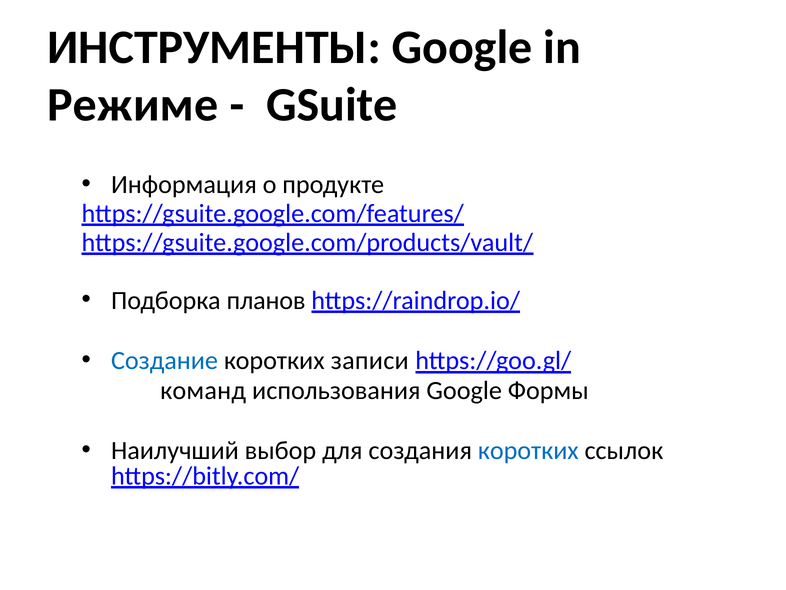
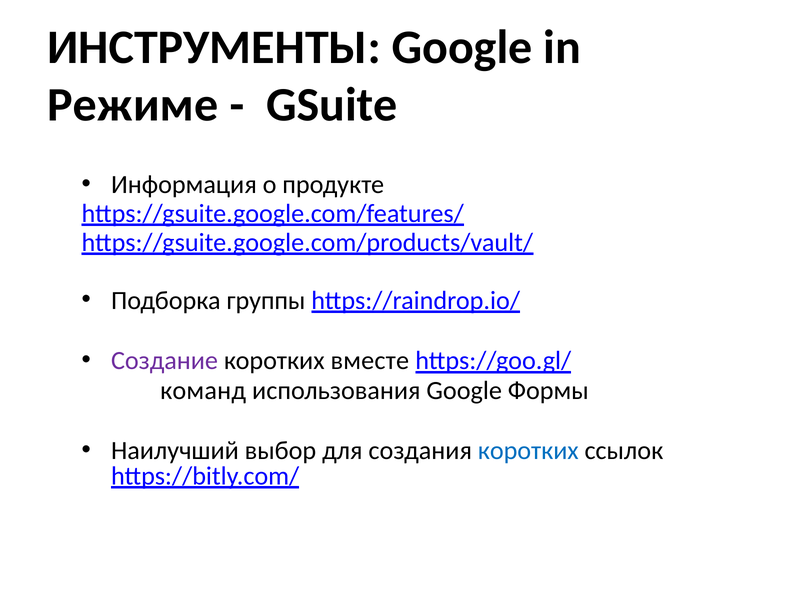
планов: планов -> группы (266, 300)
Создание colour: blue -> purple (165, 360)
записи: записи -> вместе (370, 360)
